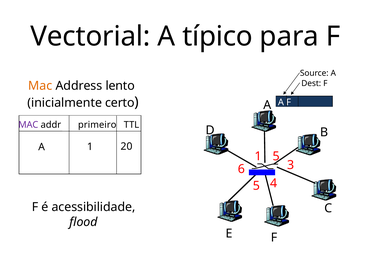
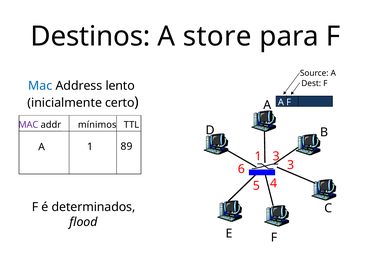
Vectorial: Vectorial -> Destinos (90, 36)
típico: típico -> store (217, 36)
Mac colour: orange -> blue (40, 86)
primeiro: primeiro -> mínimos (97, 125)
20: 20 -> 89 (127, 146)
1 5: 5 -> 3 (276, 156)
acessibilidade: acessibilidade -> determinados (93, 207)
